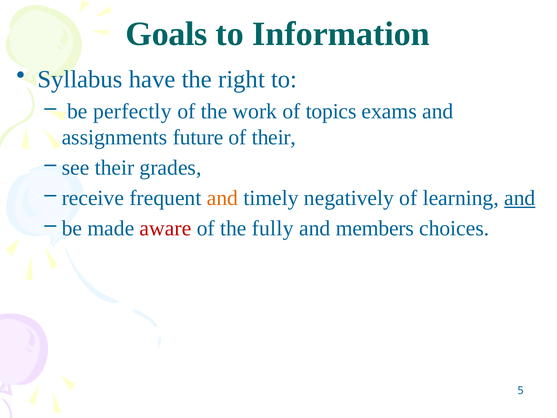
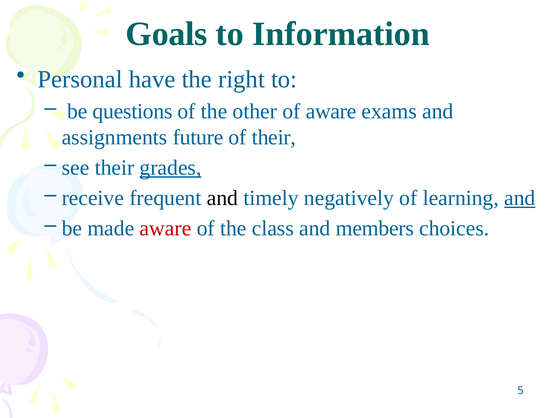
Syllabus: Syllabus -> Personal (80, 79)
perfectly: perfectly -> questions (133, 111)
work: work -> other (255, 111)
of topics: topics -> aware (331, 111)
grades underline: none -> present (171, 167)
and colour: orange -> black (222, 198)
fully: fully -> class (273, 228)
